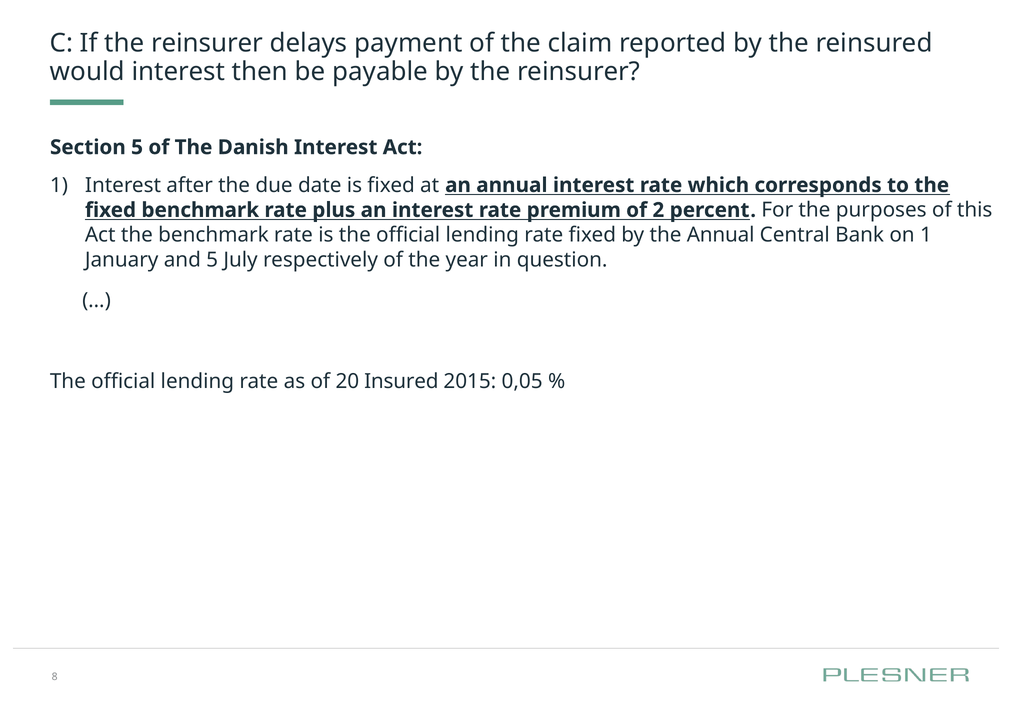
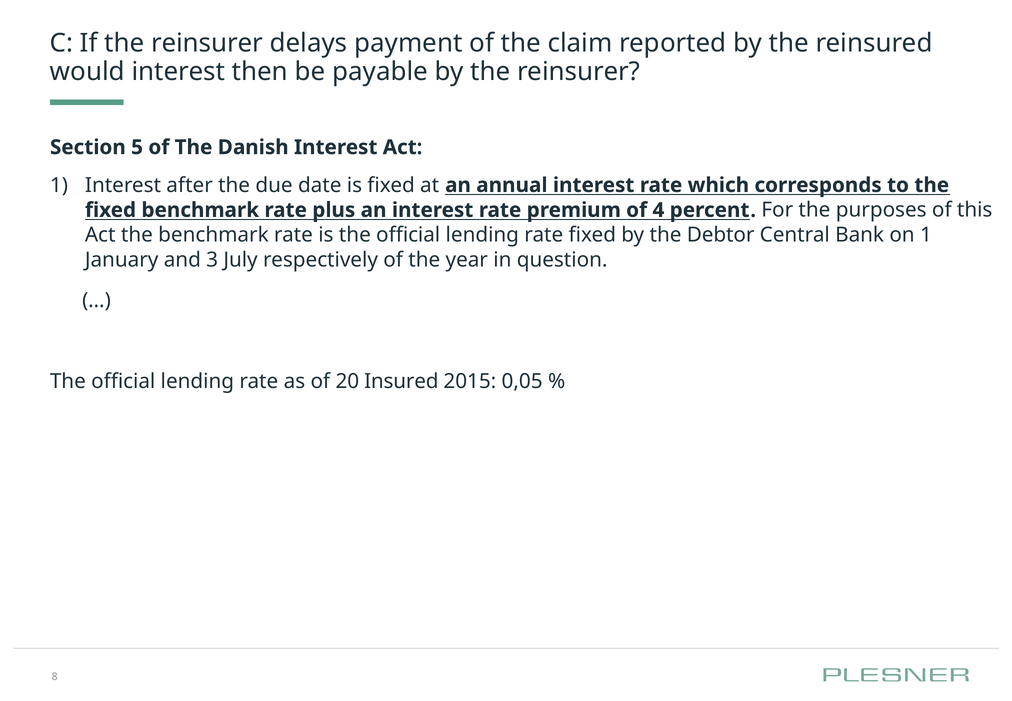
2: 2 -> 4 (658, 210)
the Annual: Annual -> Debtor (721, 235)
and 5: 5 -> 3 (212, 260)
